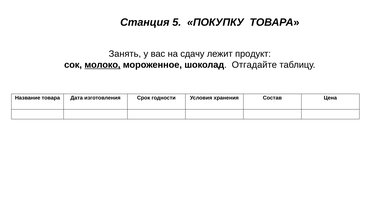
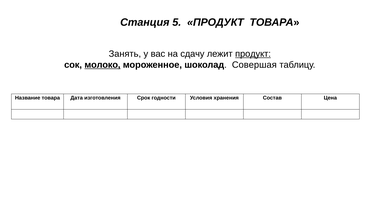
5 ПОКУПКУ: ПОКУПКУ -> ПРОДУКТ (215, 22)
продукт underline: none -> present (253, 54)
Отгадайте: Отгадайте -> Совершая (254, 65)
